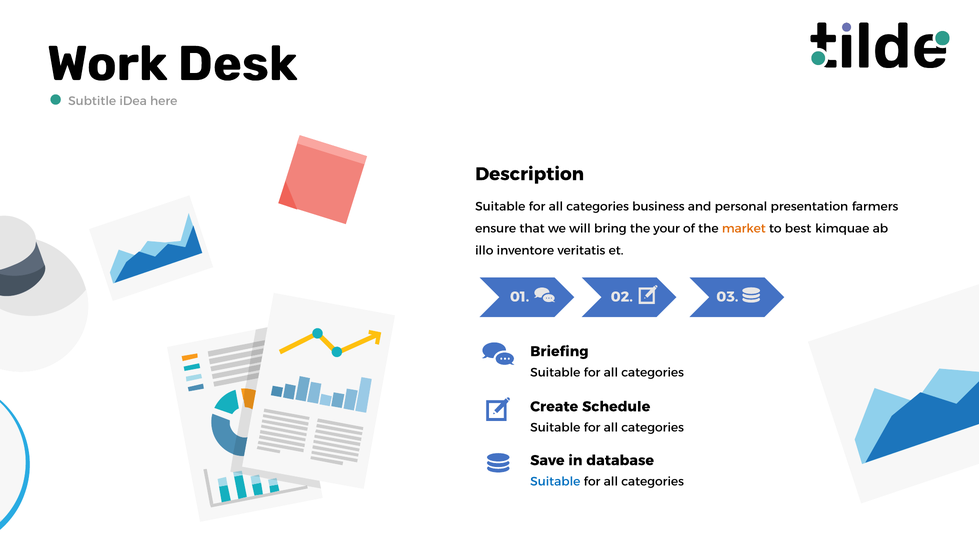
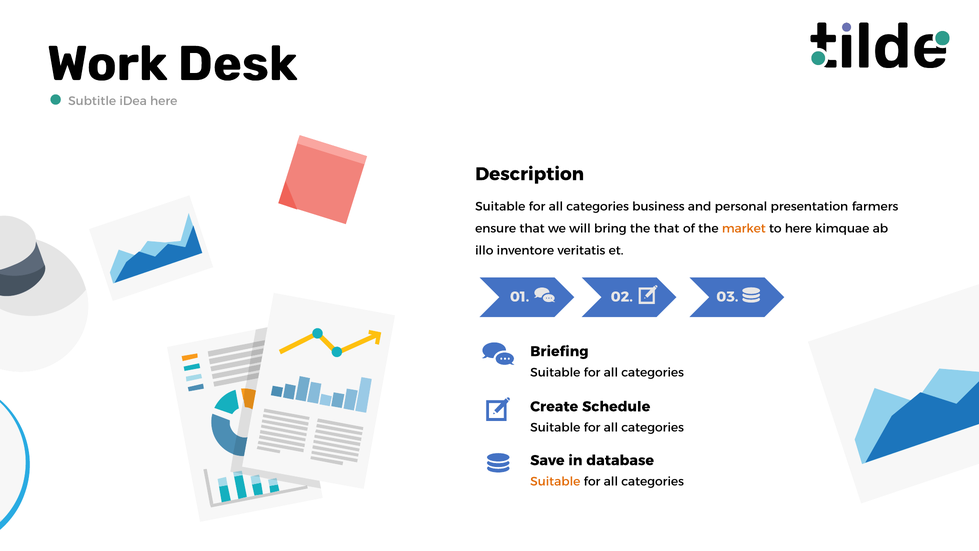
the your: your -> that (667, 229)
to best: best -> here (798, 229)
Suitable colour: blue -> orange (555, 482)
